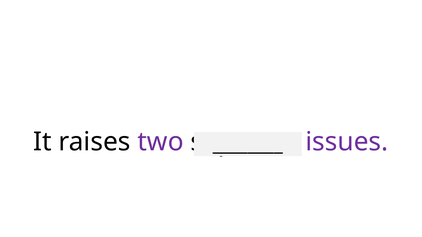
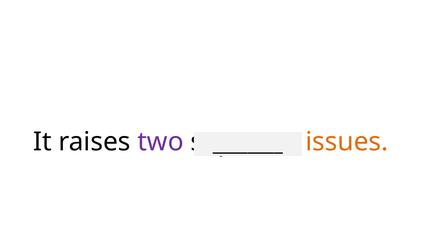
issues colour: purple -> orange (347, 142)
